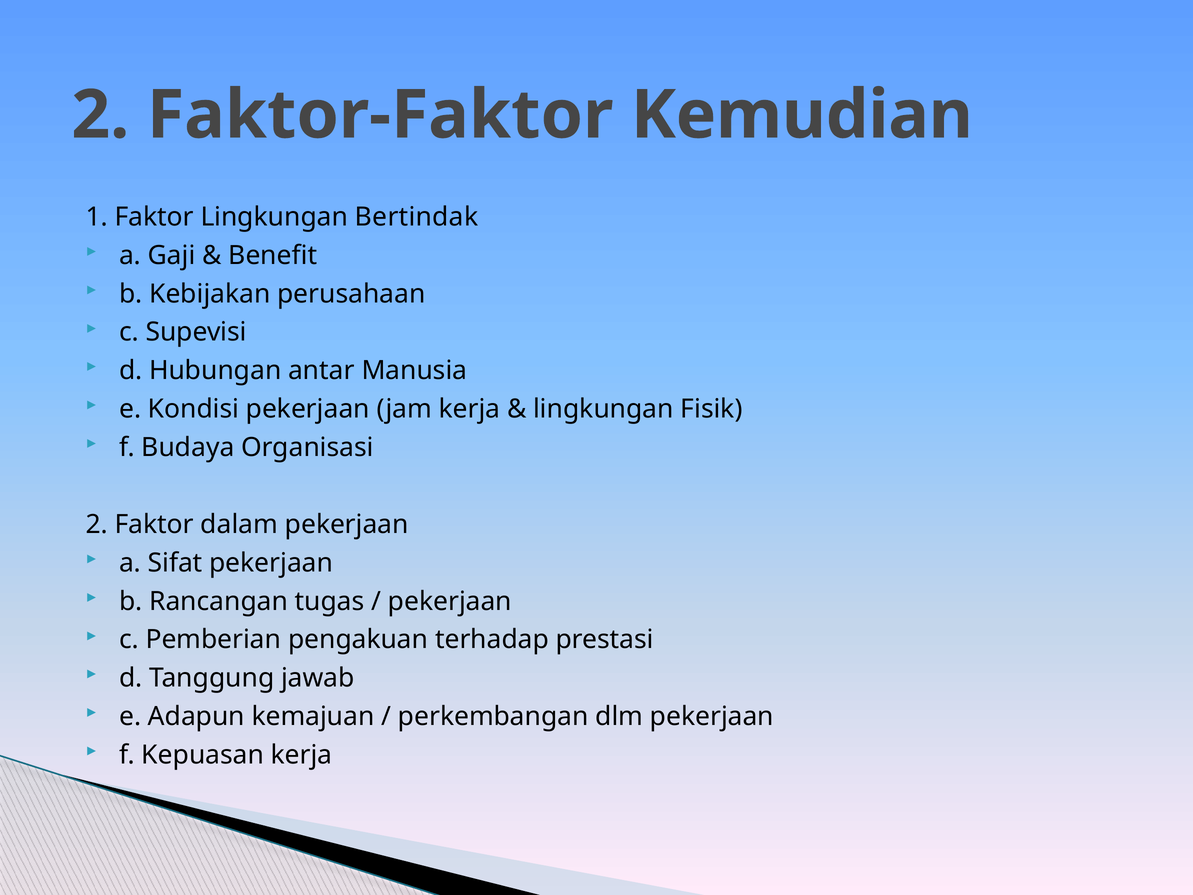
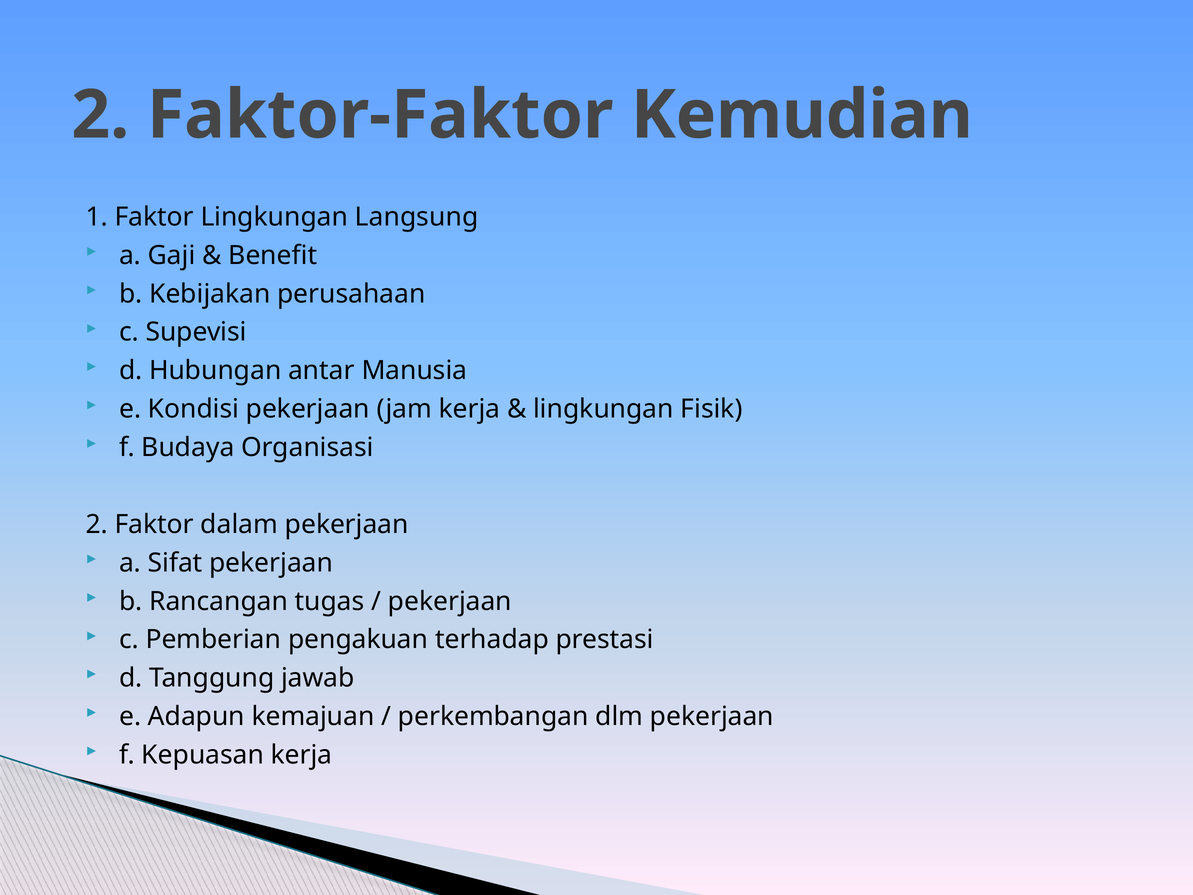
Bertindak: Bertindak -> Langsung (417, 217)
